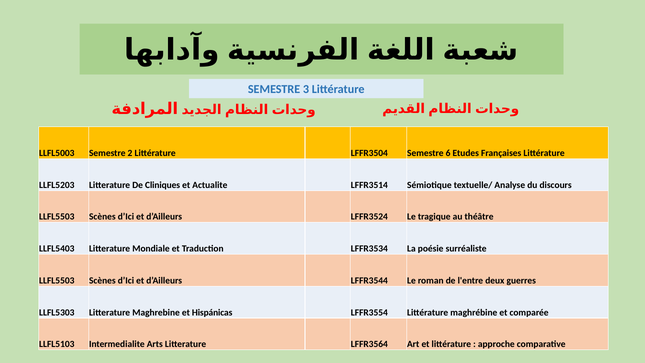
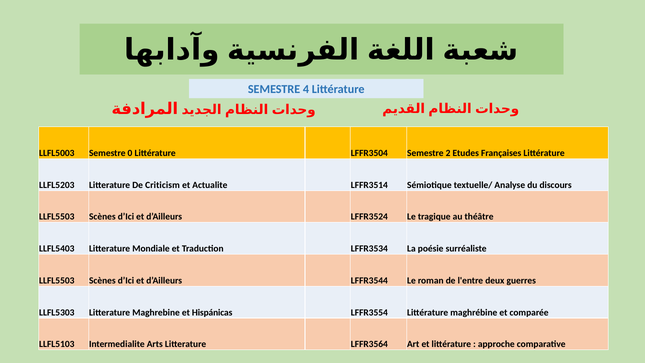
3: 3 -> 4 (306, 89)
2: 2 -> 0 (130, 153)
6: 6 -> 2 (448, 153)
Cliniques: Cliniques -> Criticism (163, 185)
